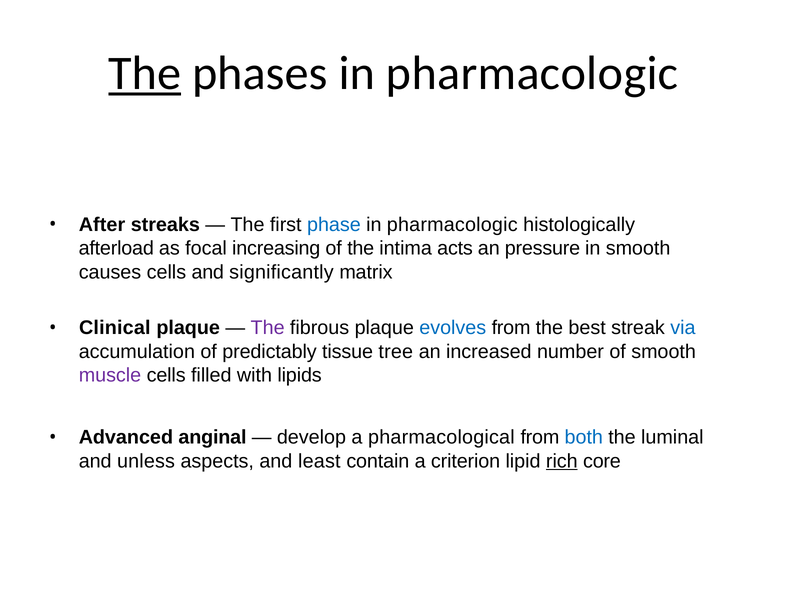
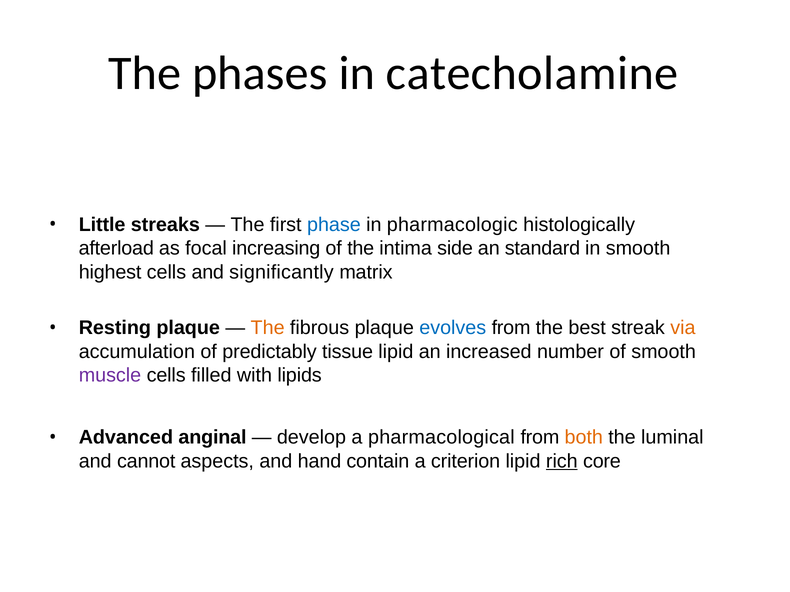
The underline: present -> none (145, 73)
phases in pharmacologic: pharmacologic -> catecholamine (532, 73)
After: After -> Little (102, 225)
acts: acts -> side (455, 249)
pressure: pressure -> standard (543, 249)
causes: causes -> highest (110, 272)
Clinical: Clinical -> Resting (115, 328)
The colour: purple -> orange (268, 328)
via colour: blue -> orange (683, 328)
tissue tree: tree -> lipid (396, 352)
both colour: blue -> orange (584, 438)
unless: unless -> cannot (146, 461)
least: least -> hand (320, 461)
